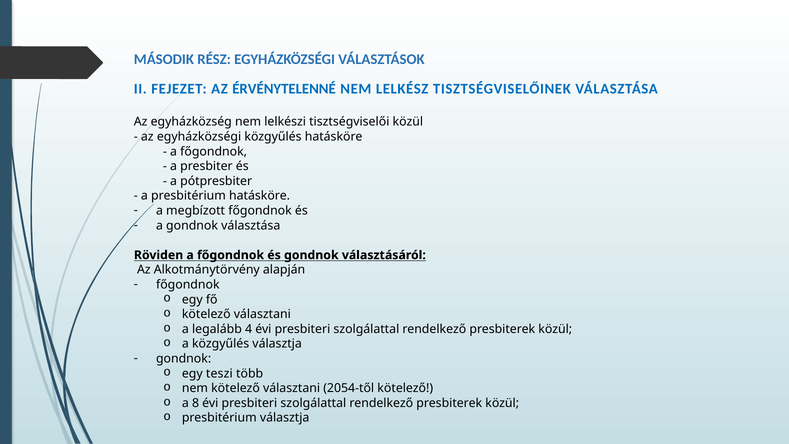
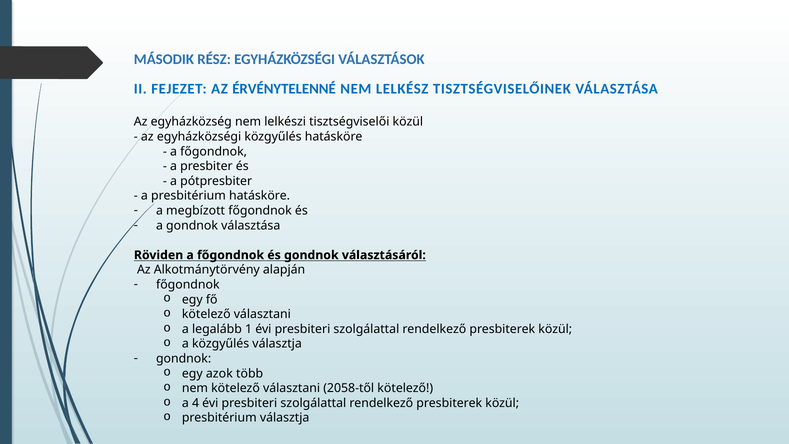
4: 4 -> 1 (249, 329)
teszi: teszi -> azok (219, 373)
2054-től: 2054-től -> 2058-től (349, 388)
8: 8 -> 4 (196, 403)
